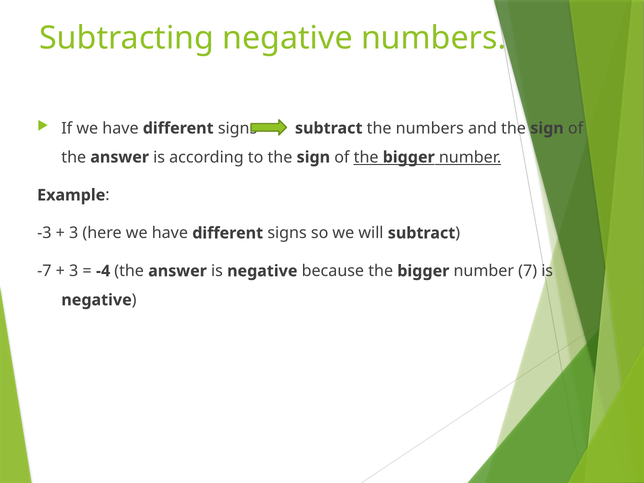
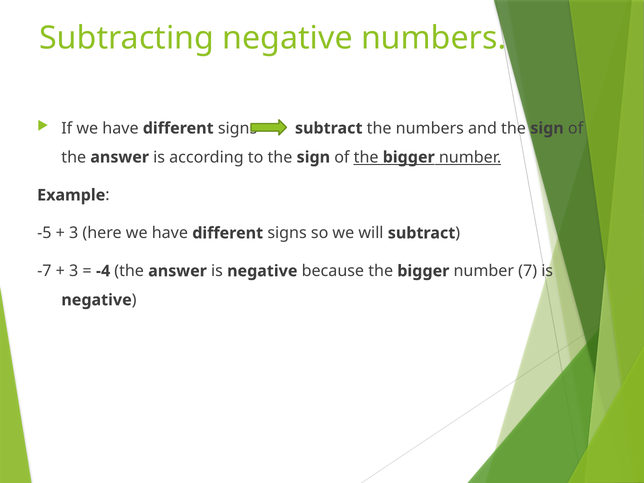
-3: -3 -> -5 (44, 233)
